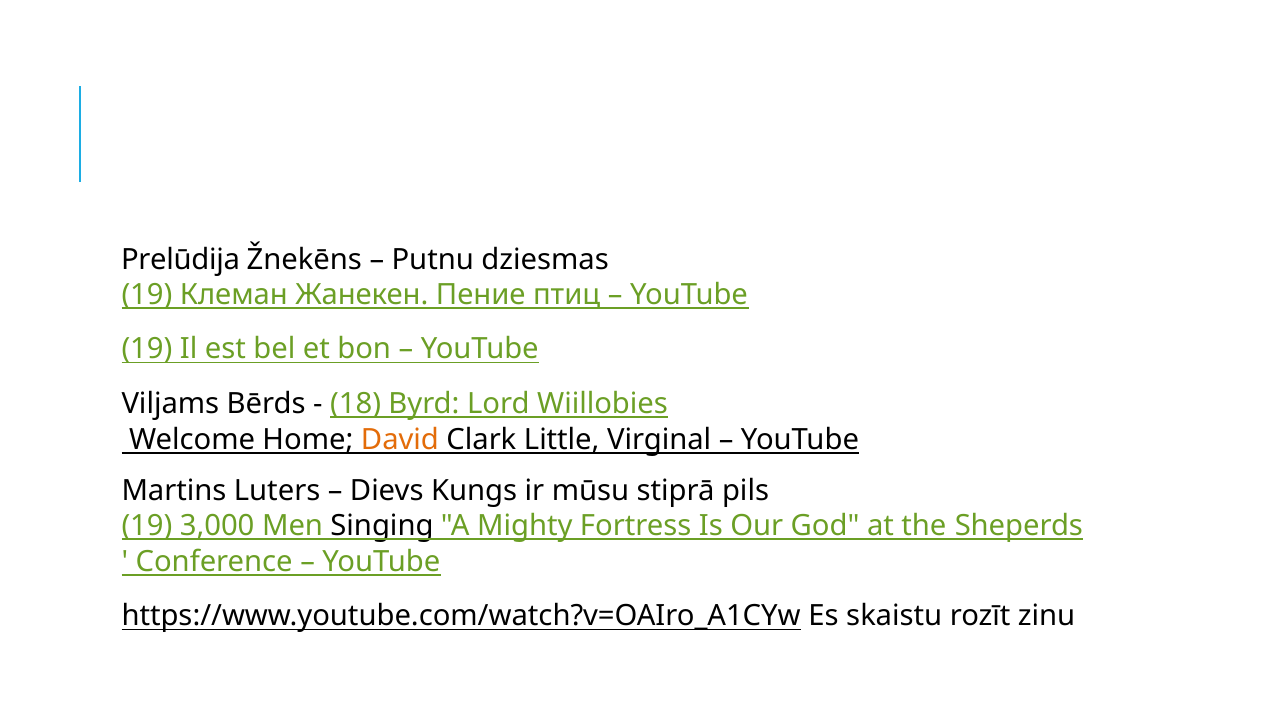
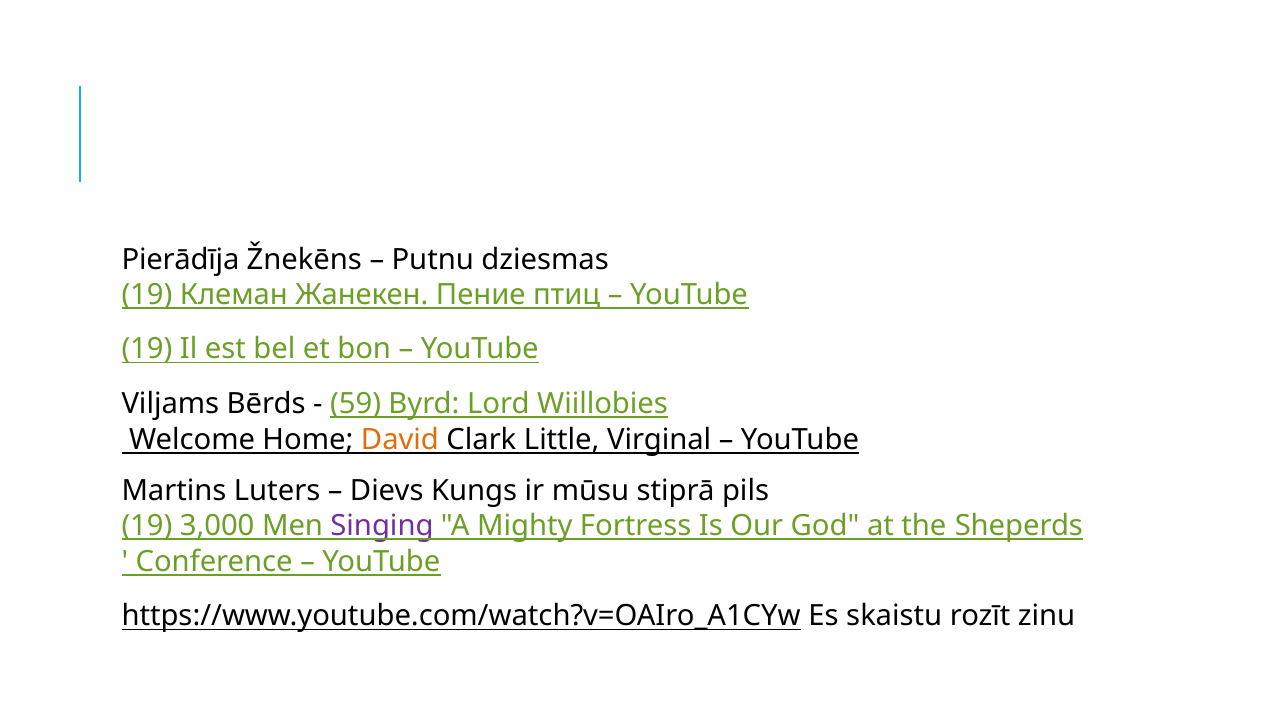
Prelūdija: Prelūdija -> Pierādīja (180, 260)
18: 18 -> 59 (356, 404)
Singing colour: black -> purple (382, 526)
